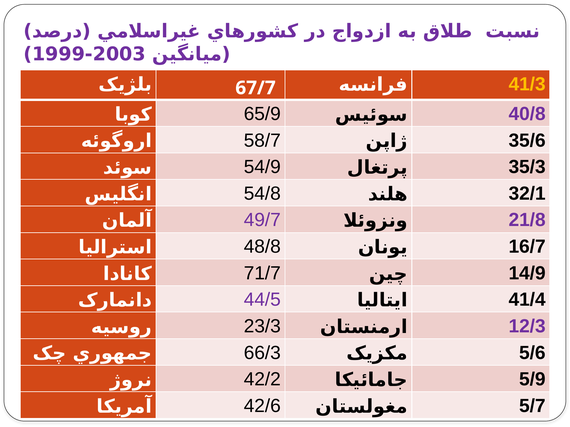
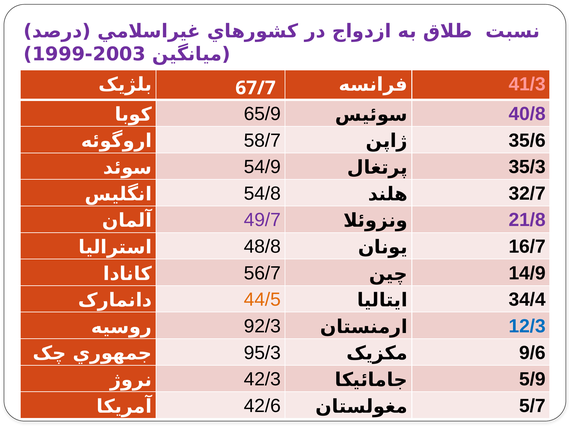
41/3 colour: yellow -> pink (527, 84)
32/1: 32/1 -> 32/7 (527, 194)
71/7: 71/7 -> 56/7 (262, 273)
44/5 colour: purple -> orange (262, 300)
41/4: 41/4 -> 34/4 (527, 300)
23/3: 23/3 -> 92/3 (262, 327)
12/3 colour: purple -> blue (527, 327)
66/3: 66/3 -> 95/3 (262, 353)
5/6: 5/6 -> 9/6 (532, 353)
42/2: 42/2 -> 42/3 (262, 380)
